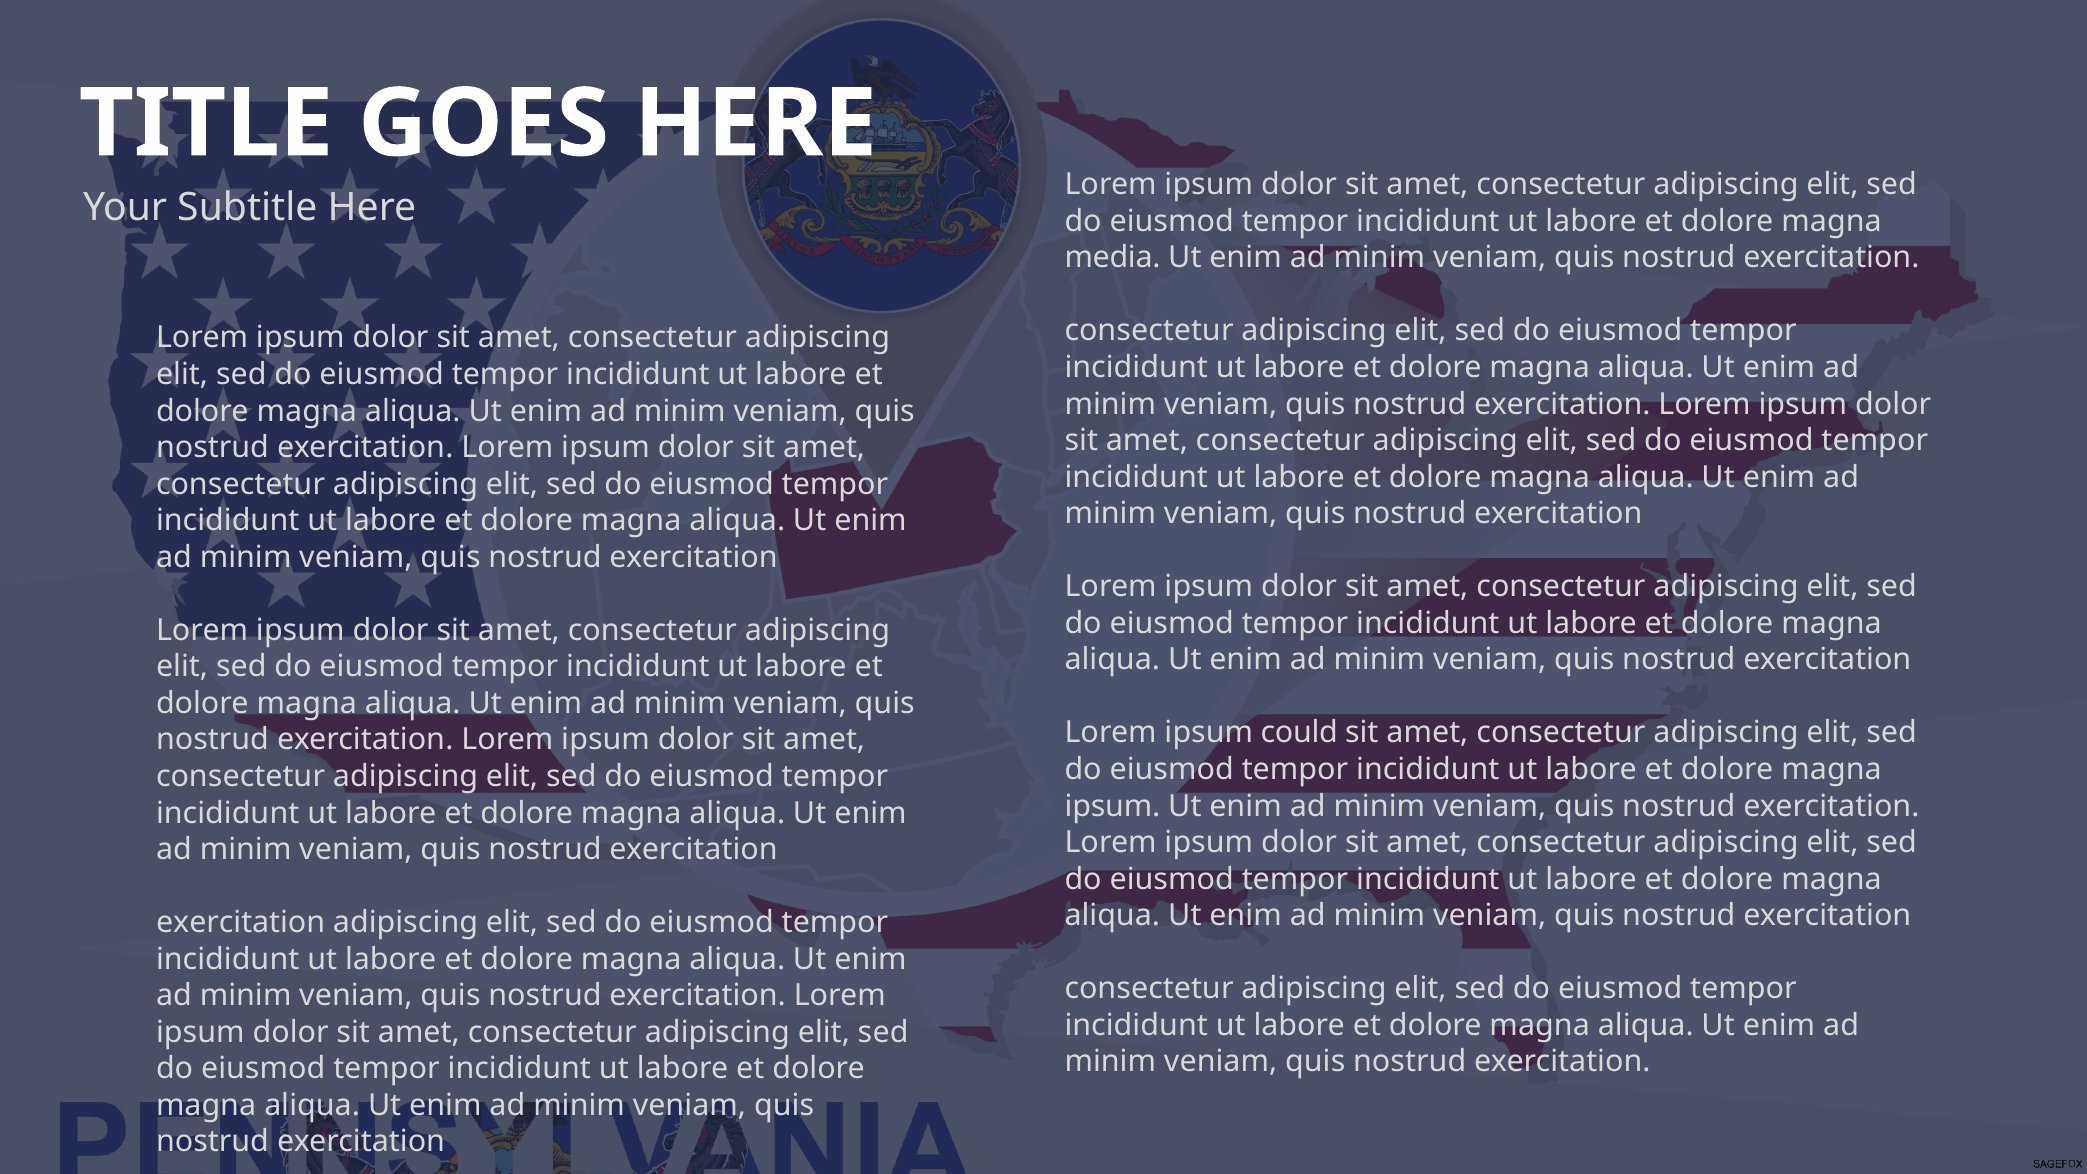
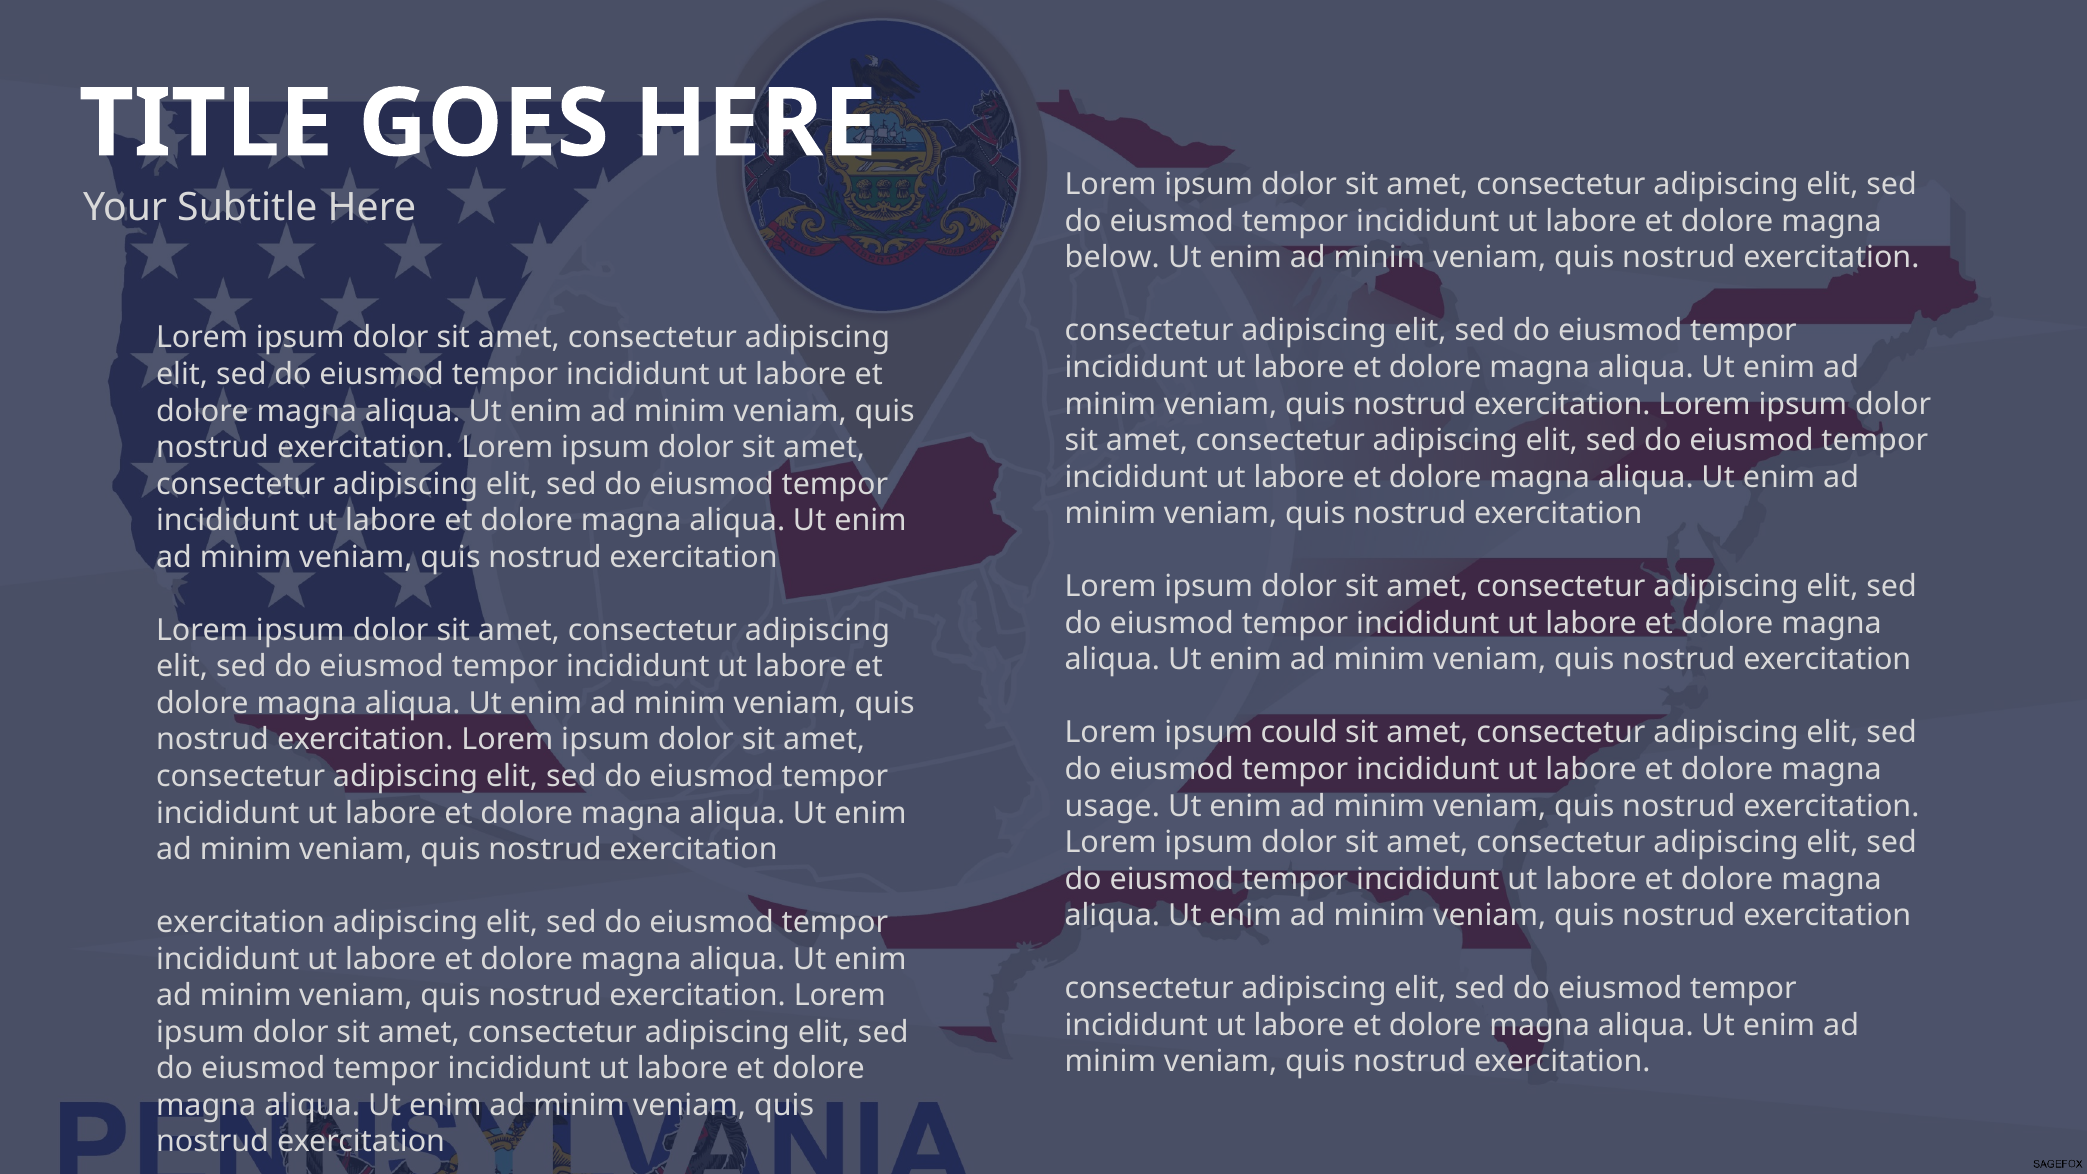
media: media -> below (1112, 258)
ipsum: ipsum -> usage (1112, 806)
